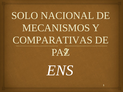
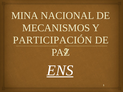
SOLO: SOLO -> MINA (25, 16)
COMPARATIVAS: COMPARATIVAS -> PARTICIPACIÓN (52, 40)
ENS underline: none -> present (60, 71)
